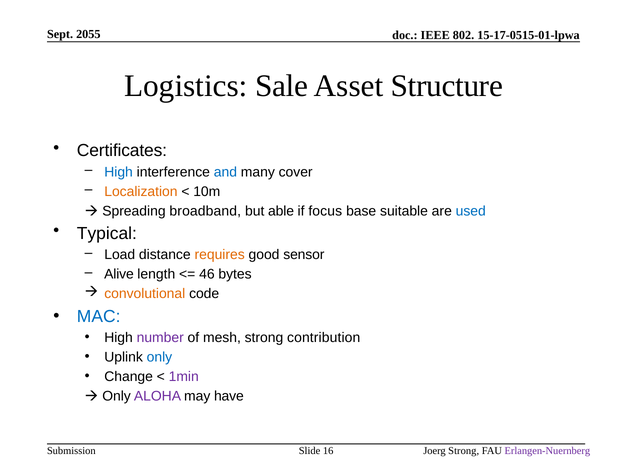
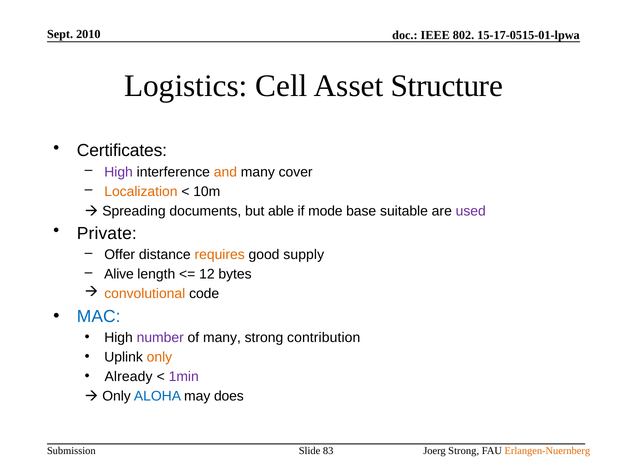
2055: 2055 -> 2010 (88, 34)
Sale: Sale -> Cell (282, 86)
High colour: blue -> purple (119, 172)
and colour: blue -> orange (225, 172)
broadband: broadband -> documents (205, 211)
focus: focus -> mode (325, 211)
used colour: blue -> purple (471, 211)
Typical: Typical -> Private (107, 234)
Load: Load -> Offer (120, 255)
sensor: sensor -> supply (304, 255)
46: 46 -> 12 (207, 274)
of mesh: mesh -> many (222, 338)
only colour: blue -> orange (159, 357)
Change: Change -> Already (129, 377)
ALOHA colour: purple -> blue (158, 396)
have: have -> does (229, 396)
16: 16 -> 83 (328, 451)
Erlangen-Nuernberg colour: purple -> orange (547, 451)
